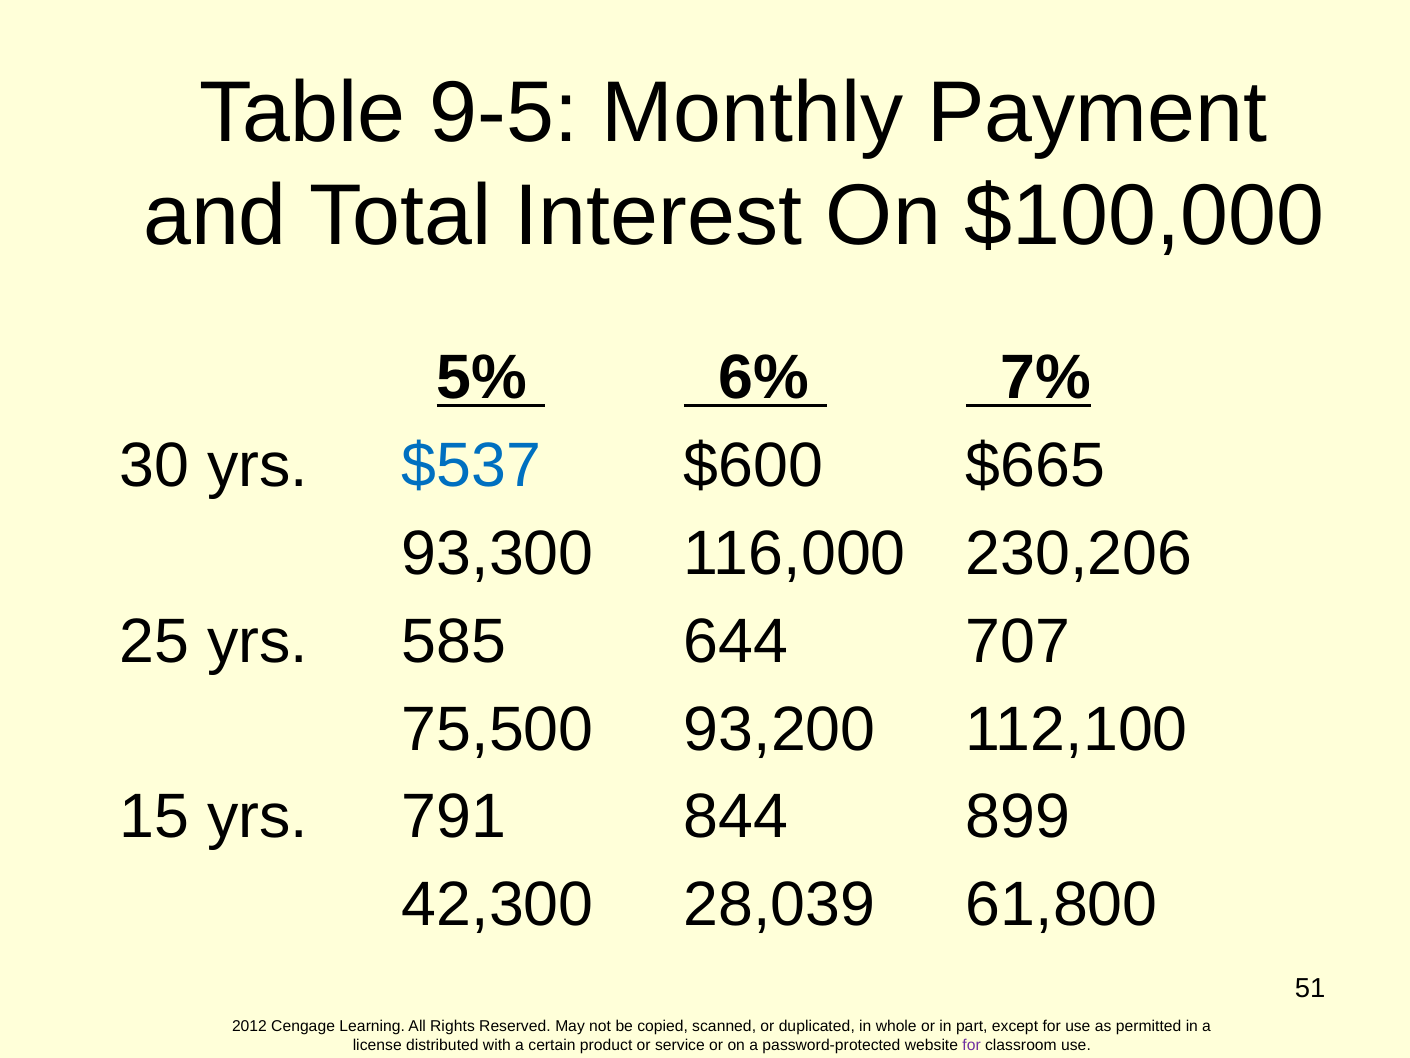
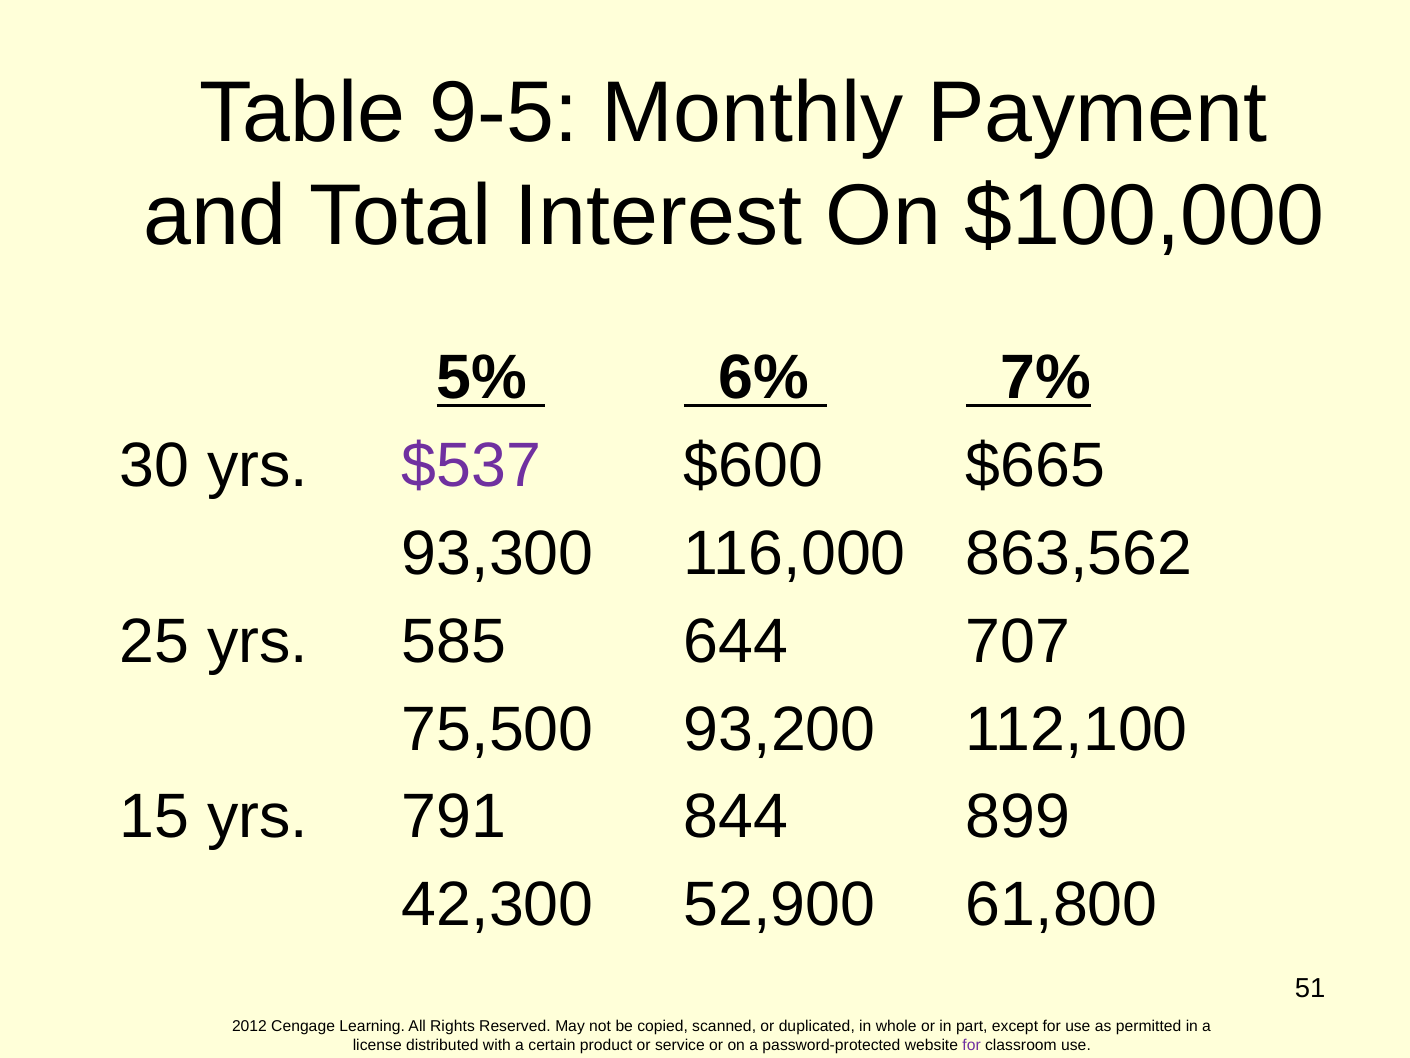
$537 colour: blue -> purple (472, 466)
230,206: 230,206 -> 863,562 (1079, 554)
28,039: 28,039 -> 52,900 (780, 905)
